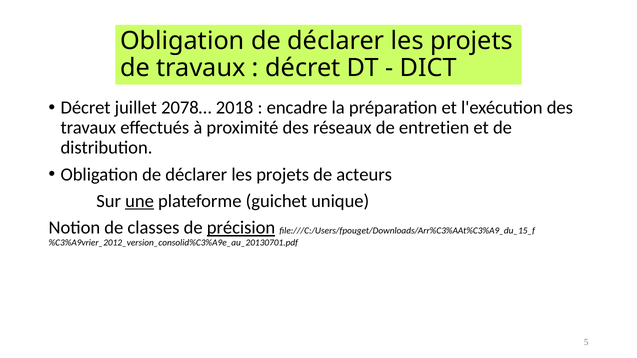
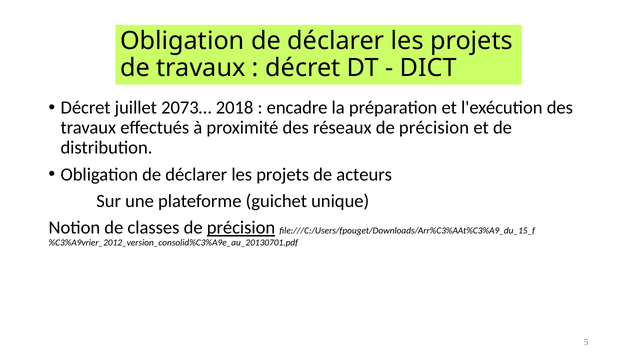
2078…: 2078… -> 2073… (186, 108)
réseaux de entretien: entretien -> précision (434, 128)
une underline: present -> none (140, 201)
